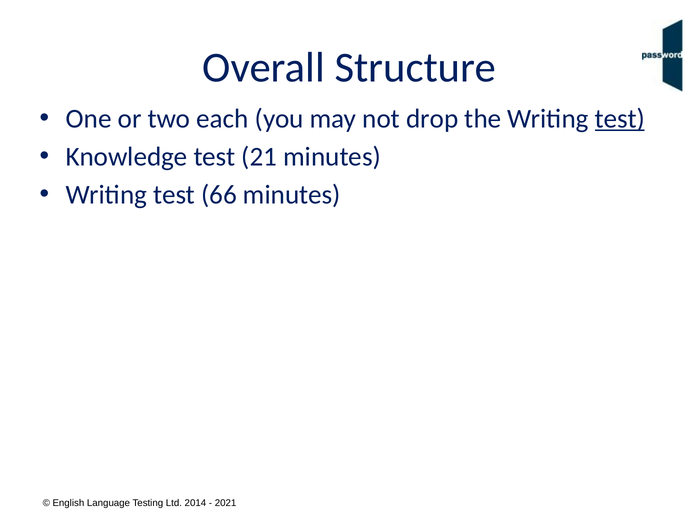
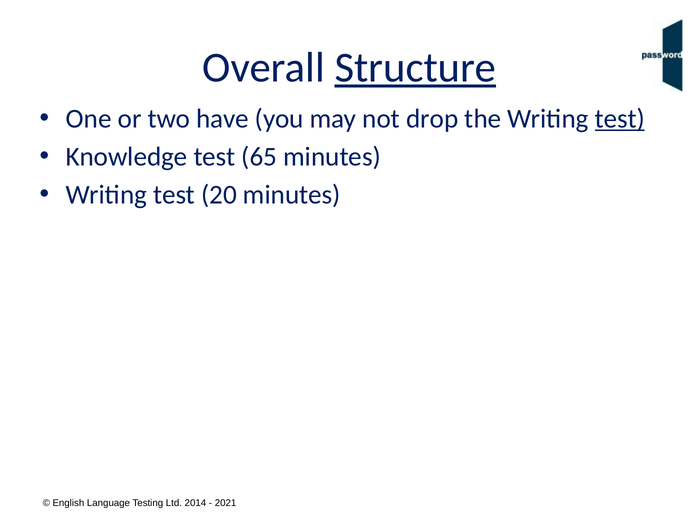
Structure underline: none -> present (415, 68)
each: each -> have (223, 119)
21: 21 -> 65 (259, 157)
66: 66 -> 20 (219, 195)
